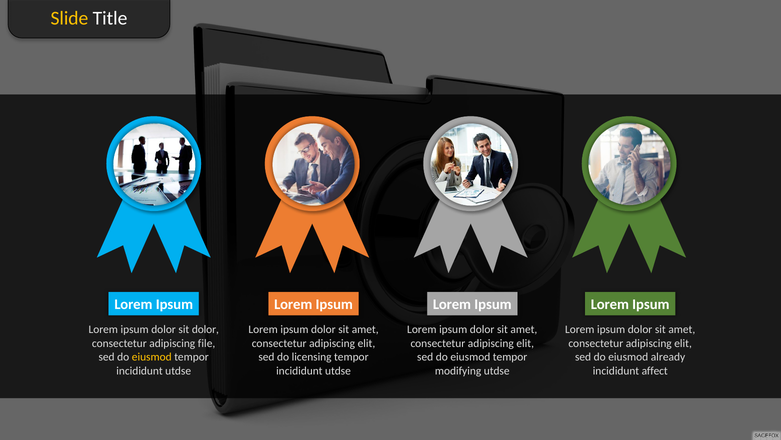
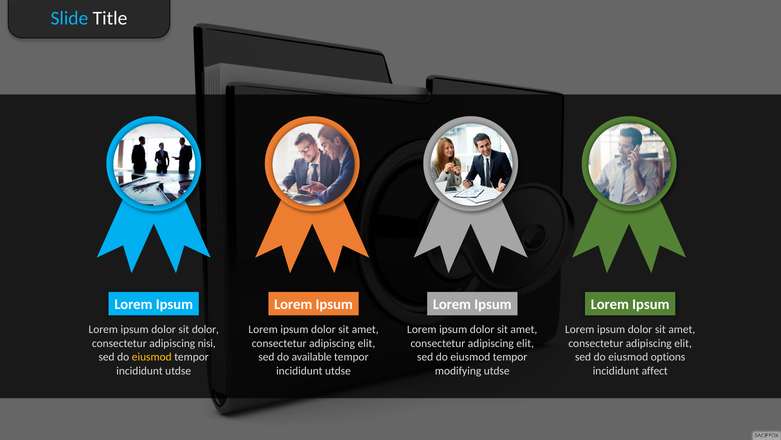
Slide colour: yellow -> light blue (69, 18)
file: file -> nisi (207, 343)
licensing: licensing -> available (312, 356)
already: already -> options (668, 356)
